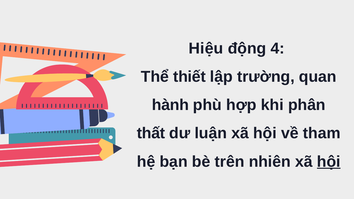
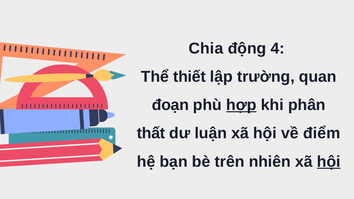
Hiệu: Hiệu -> Chia (206, 48)
hành: hành -> đoạn (170, 105)
hợp underline: none -> present (241, 105)
tham: tham -> điểm (322, 133)
